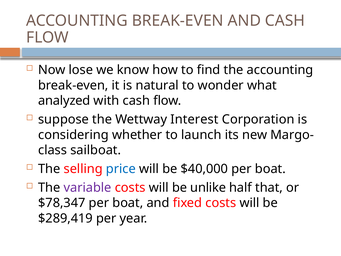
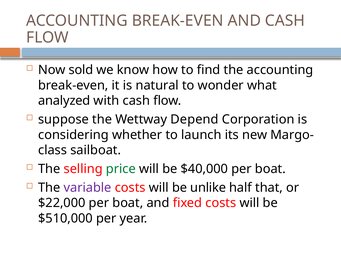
lose: lose -> sold (81, 70)
Interest: Interest -> Depend (194, 119)
price colour: blue -> green (121, 169)
$78,347: $78,347 -> $22,000 (62, 203)
$289,419: $289,419 -> $510,000 (65, 218)
